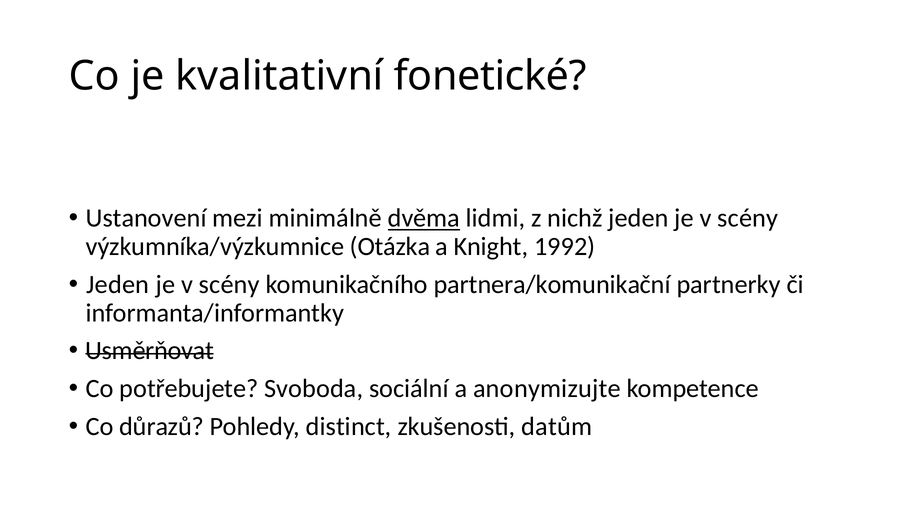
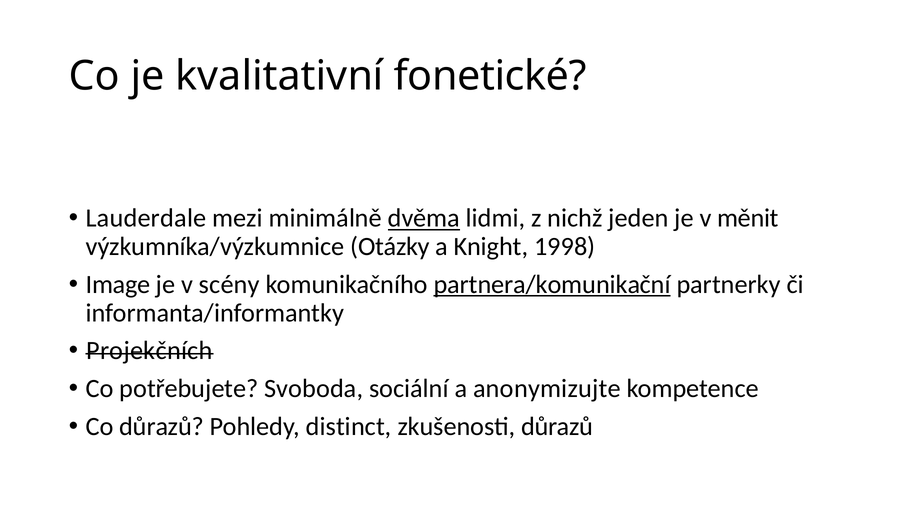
Ustanovení: Ustanovení -> Lauderdale (146, 218)
scény: scény -> měnit (748, 218)
Otázka: Otázka -> Otázky (390, 246)
1992: 1992 -> 1998 (565, 246)
Jeden: Jeden -> Image (118, 284)
partnera/komunikační underline: none -> present (552, 284)
Usměrňovat: Usměrňovat -> Projekčních (149, 350)
zkušenosti datům: datům -> důrazů (557, 426)
